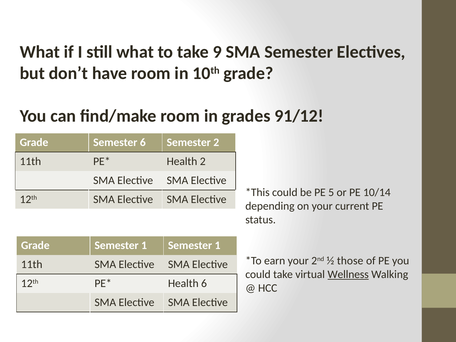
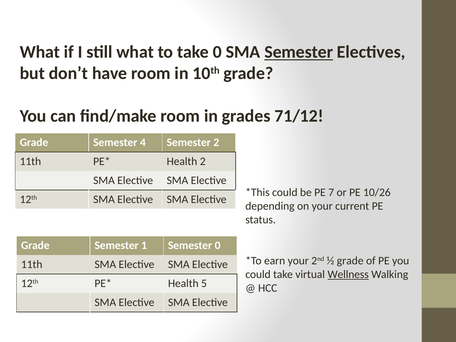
take 9: 9 -> 0 (217, 52)
Semester underline: none -> present (299, 52)
91/12: 91/12 -> 71/12 (299, 116)
Semester 6: 6 -> 4 (143, 142)
5: 5 -> 7 (331, 192)
10/14: 10/14 -> 10/26 (377, 192)
1 Semester 1: 1 -> 0 (218, 245)
½ those: those -> grade (350, 261)
Health 6: 6 -> 5 (204, 283)
